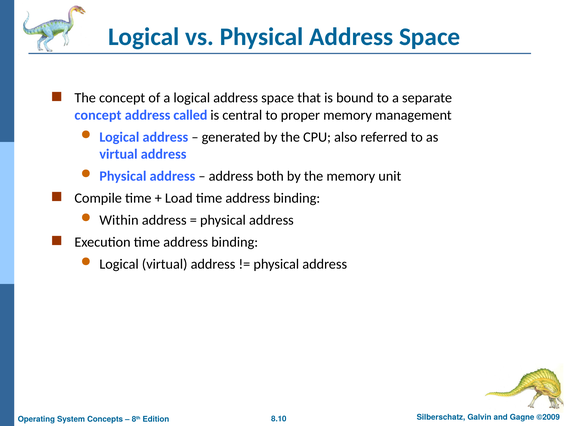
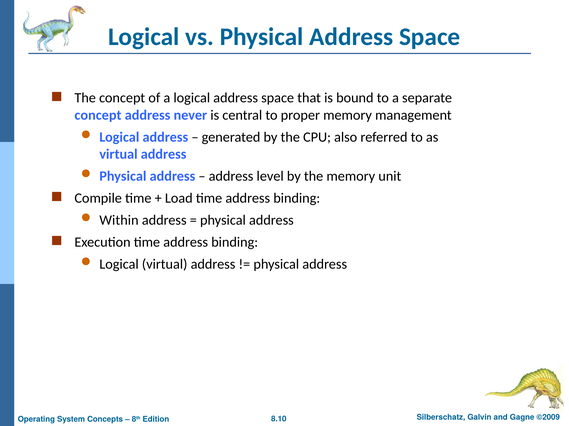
called: called -> never (190, 115)
both: both -> level (270, 176)
